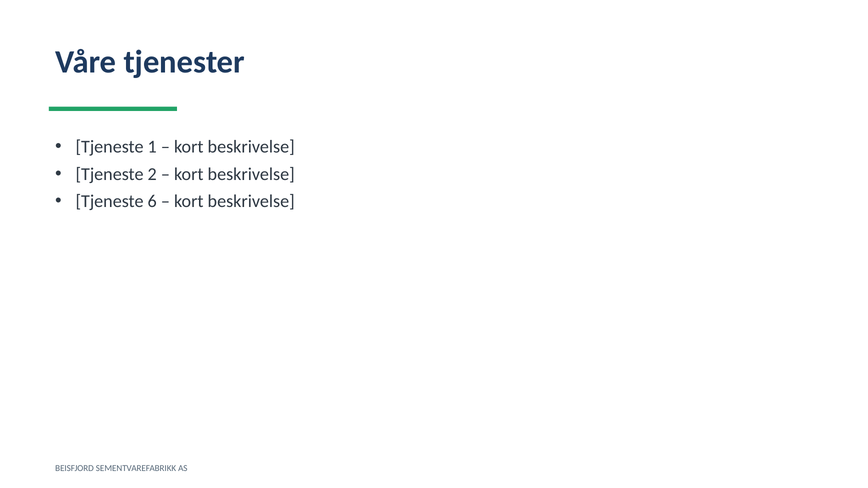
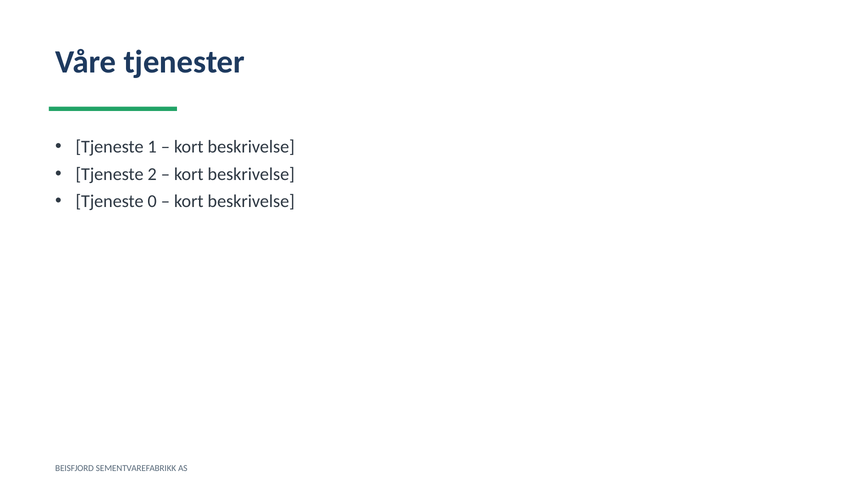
6: 6 -> 0 (152, 201)
